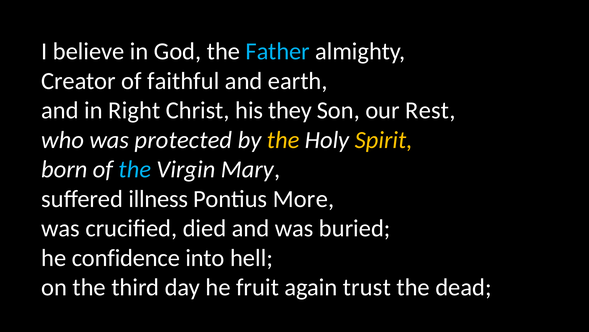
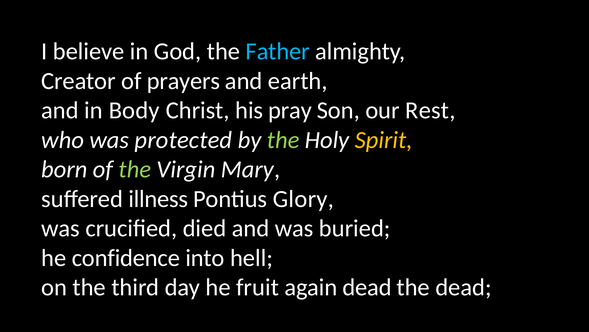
faithful: faithful -> prayers (183, 81)
Right: Right -> Body (134, 110)
they: they -> pray (290, 110)
the colour: yellow -> light green (283, 140)
the colour: light blue -> light green (135, 169)
More: More -> Glory (303, 199)
again trust: trust -> dead (367, 287)
